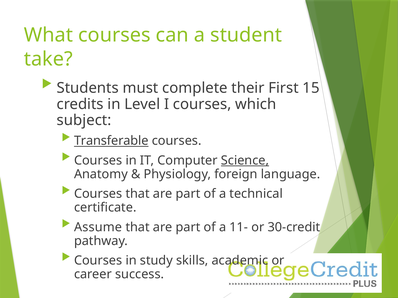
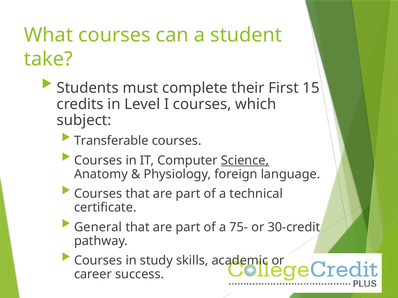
Transferable underline: present -> none (111, 141)
Assume: Assume -> General (98, 228)
11-: 11- -> 75- (239, 228)
